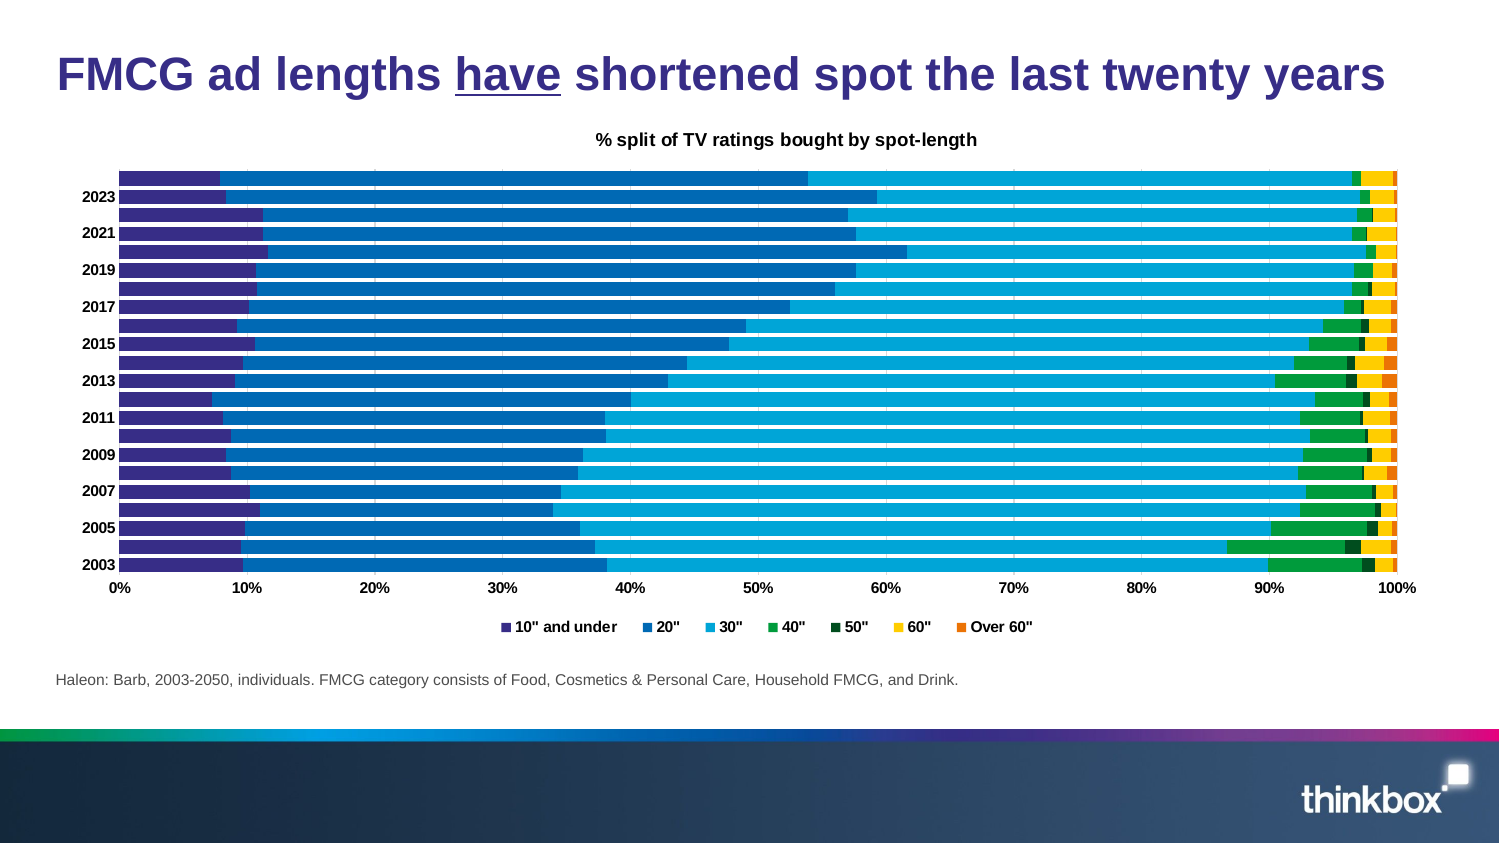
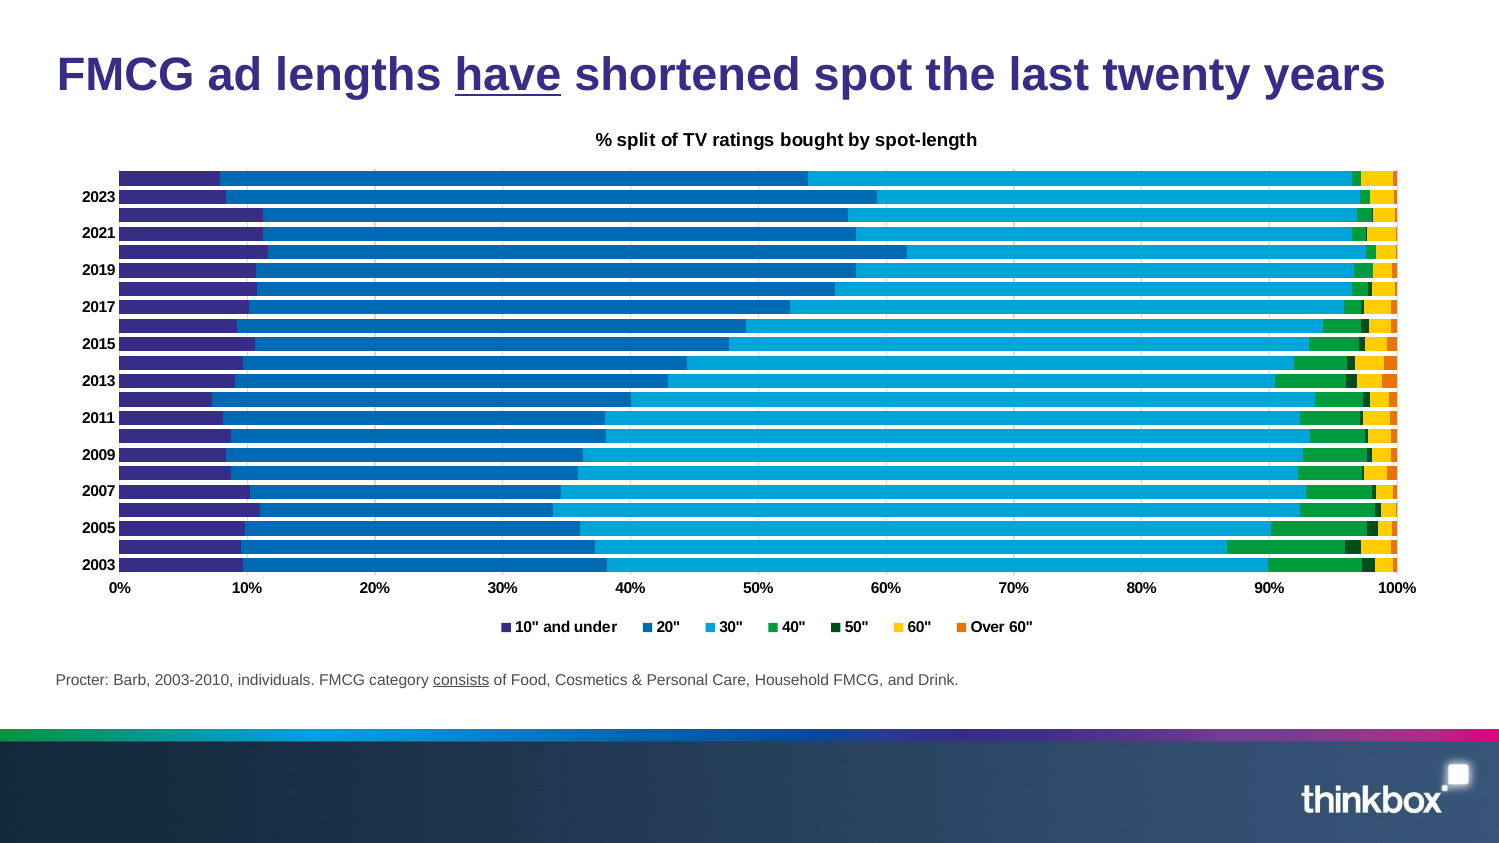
Haleon: Haleon -> Procter (82, 680)
2003-2050: 2003-2050 -> 2003-2010 (194, 680)
consists underline: none -> present (461, 680)
